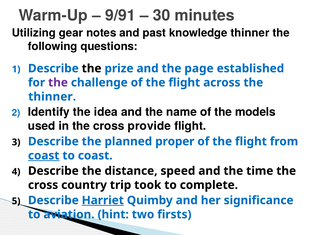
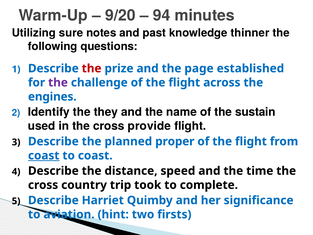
9/91: 9/91 -> 9/20 (120, 15)
30: 30 -> 94 (162, 15)
gear: gear -> sure (71, 33)
the colour: black -> red (92, 68)
thinner: thinner -> engines (52, 97)
idea: idea -> they (106, 112)
models: models -> sustain (255, 112)
Harriet underline: present -> none (103, 200)
